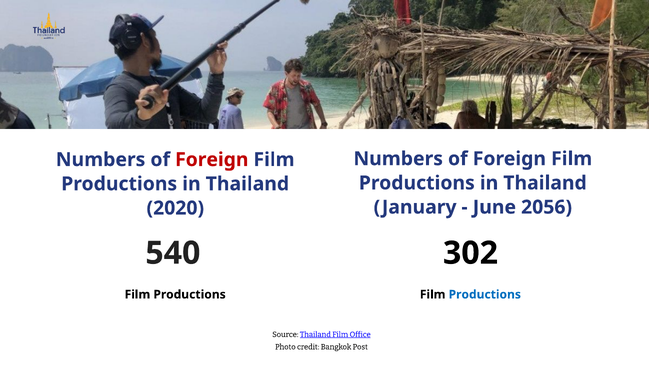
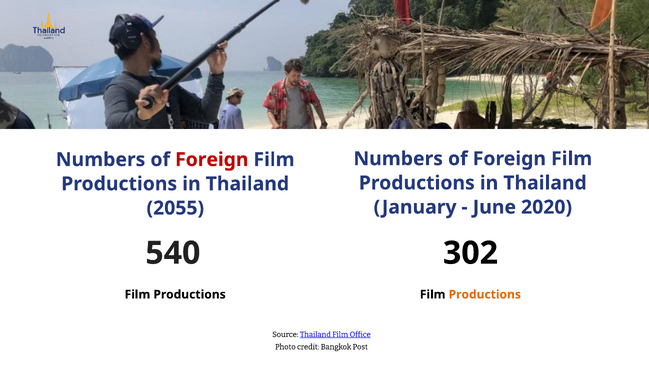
2056: 2056 -> 2020 (547, 207)
2020: 2020 -> 2055 (175, 208)
Productions colour: blue -> orange (485, 295)
